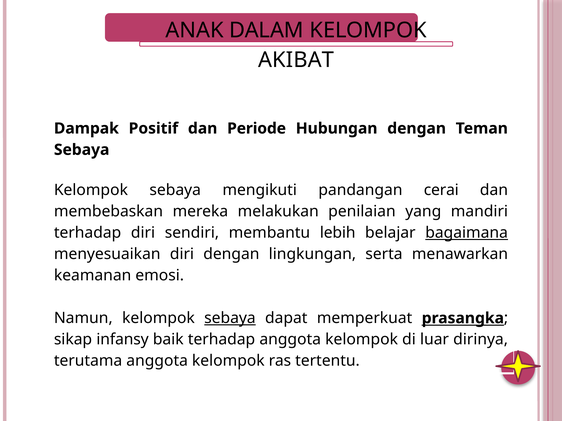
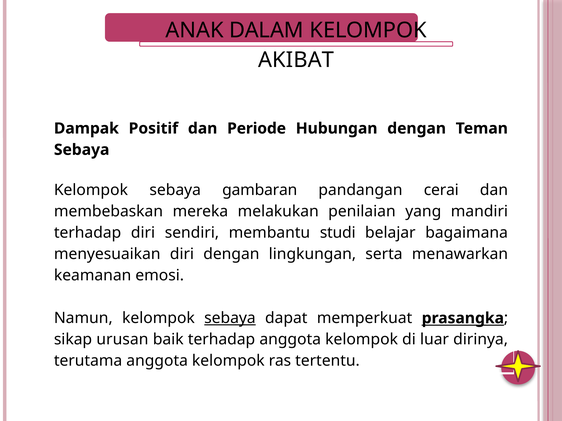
mengikuti: mengikuti -> gambaran (260, 190)
lebih: lebih -> studi (338, 233)
bagaimana underline: present -> none (467, 233)
infansy: infansy -> urusan (122, 340)
